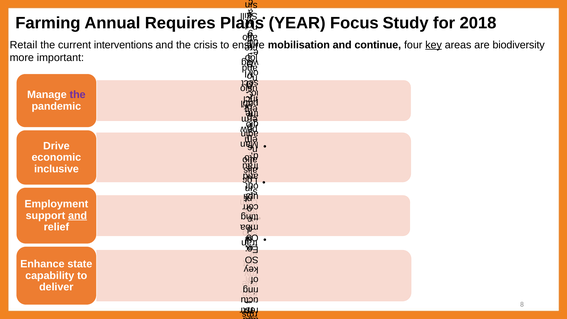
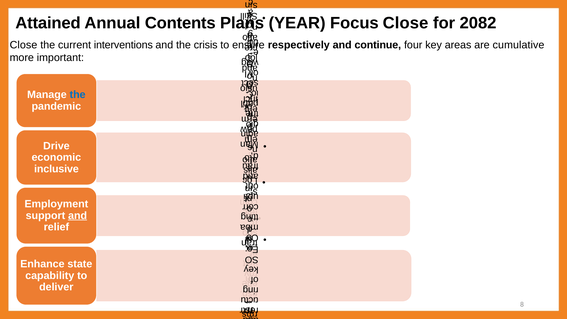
Farming: Farming -> Attained (48, 23)
Requires: Requires -> Contents (180, 23)
Focus Study: Study -> Close (406, 23)
2018: 2018 -> 2082 (478, 23)
Retail: Retail -> Close (23, 45)
mobilisation: mobilisation -> respectively (299, 45)
key underline: present -> none (434, 45)
biodiversity: biodiversity -> cumulative (519, 45)
the colour: purple -> blue (78, 95)
